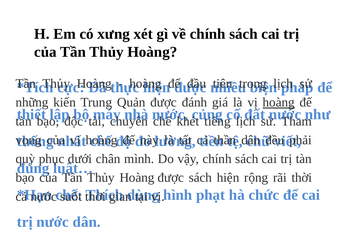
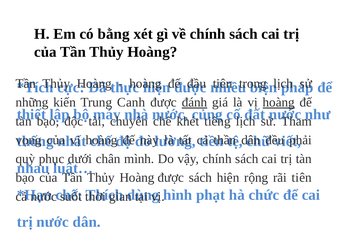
xưng: xưng -> bằng (114, 34)
Quản: Quản -> Canh (131, 103)
đánh underline: none -> present (194, 103)
đúng: đúng -> nhau (33, 169)
rãi thời: thời -> tiên (302, 178)
